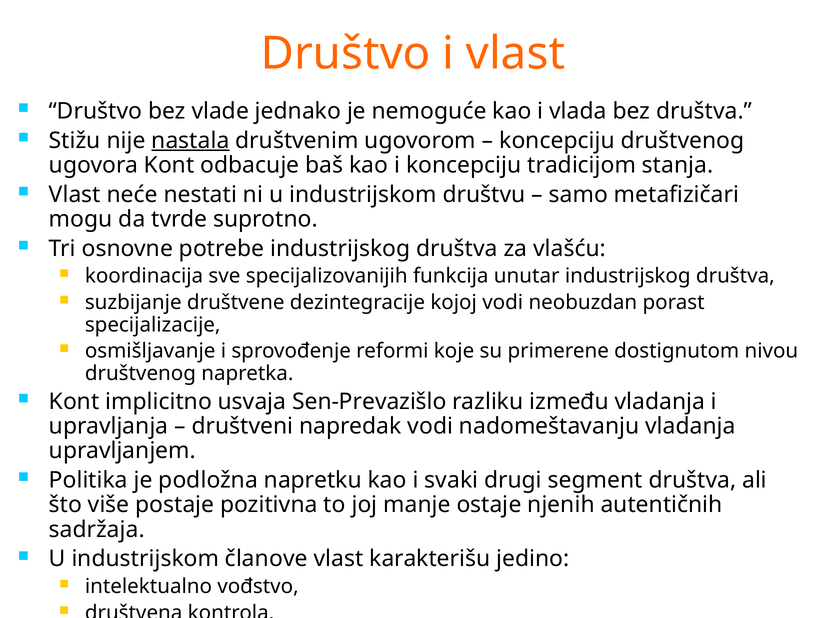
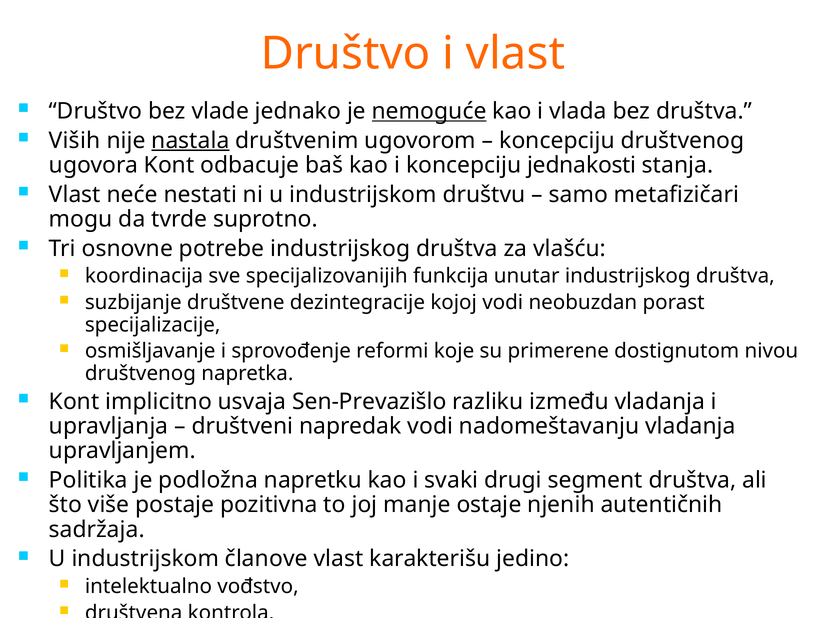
nemoguće underline: none -> present (429, 111)
Stižu: Stižu -> Viših (75, 141)
tradicijom: tradicijom -> jednakosti (582, 165)
